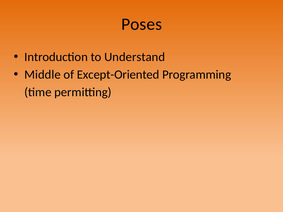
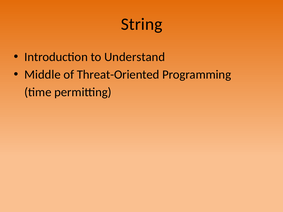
Poses: Poses -> String (142, 24)
Except-Oriented: Except-Oriented -> Threat-Oriented (118, 75)
